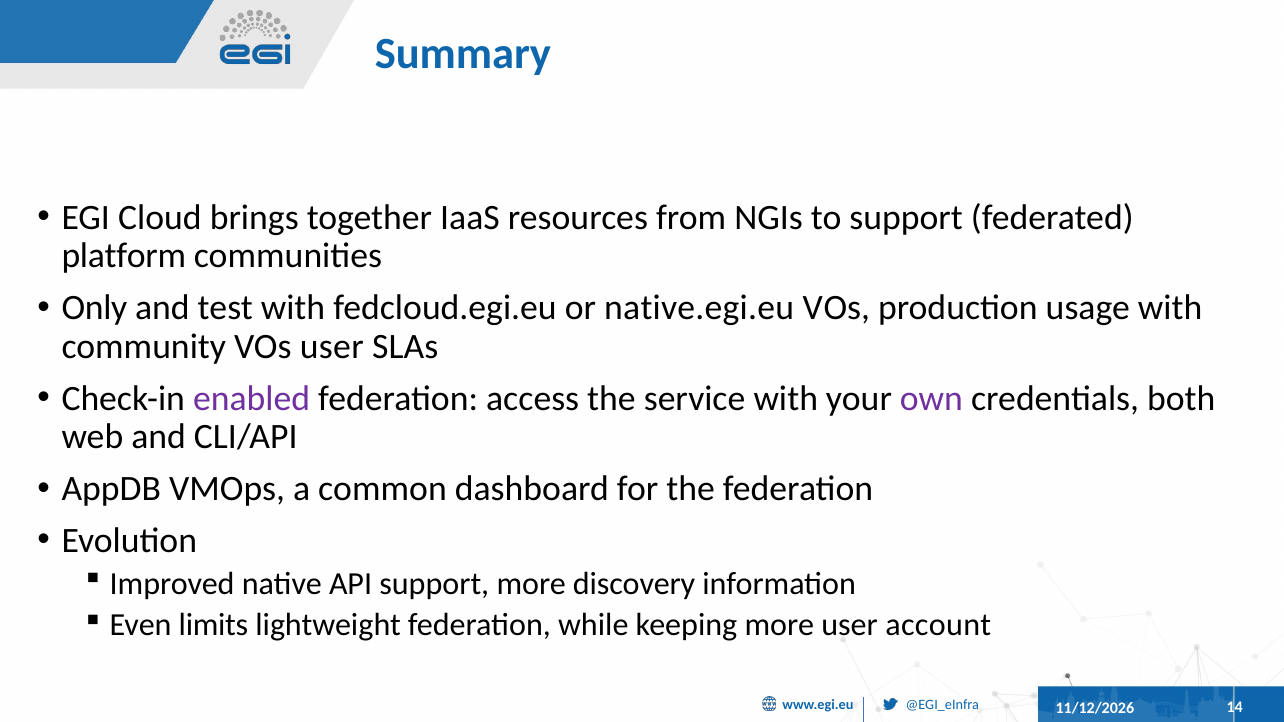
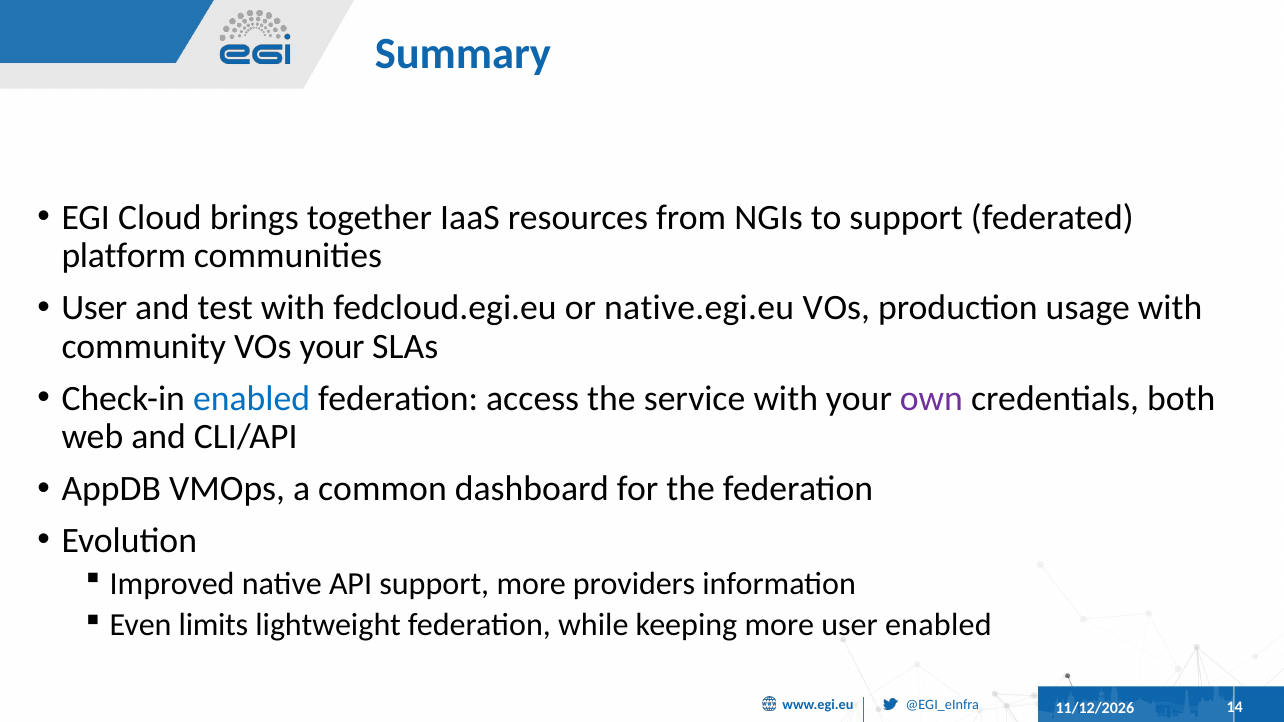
Only: Only -> User (94, 308)
VOs user: user -> your (332, 347)
enabled colour: purple -> blue (252, 398)
discovery: discovery -> providers (634, 584)
user account: account -> enabled (938, 625)
